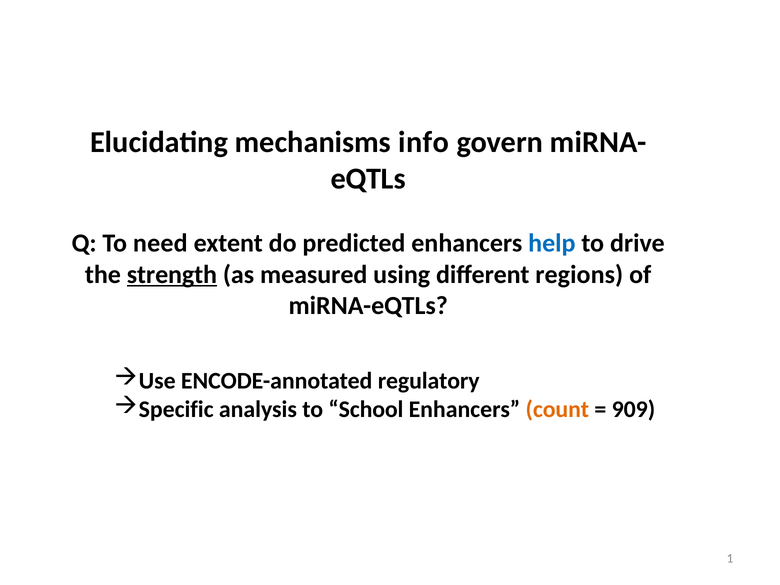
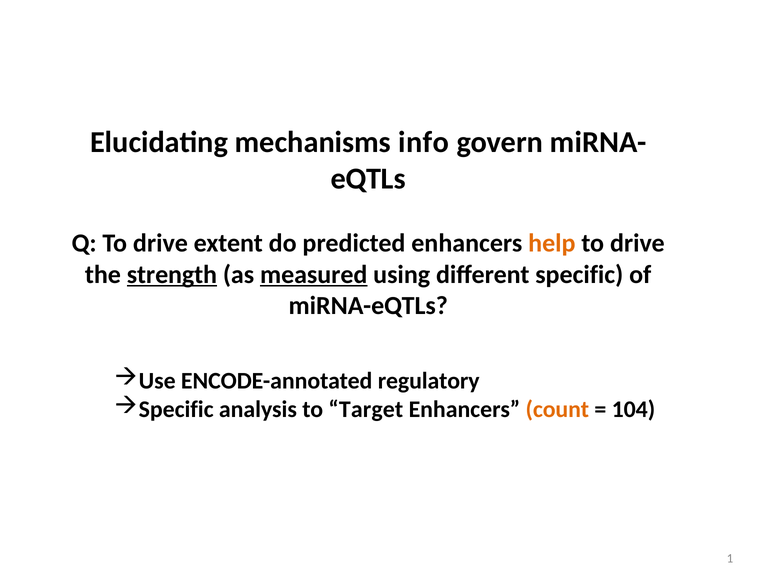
Q To need: need -> drive (160, 243)
help colour: blue -> orange (552, 243)
measured underline: none -> present (314, 275)
different regions: regions -> specific (579, 275)
School: School -> Target (366, 409)
909: 909 -> 104 (633, 409)
